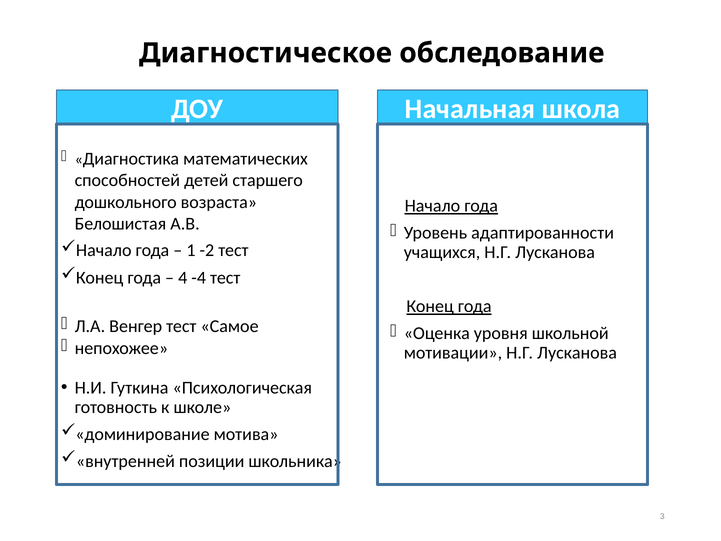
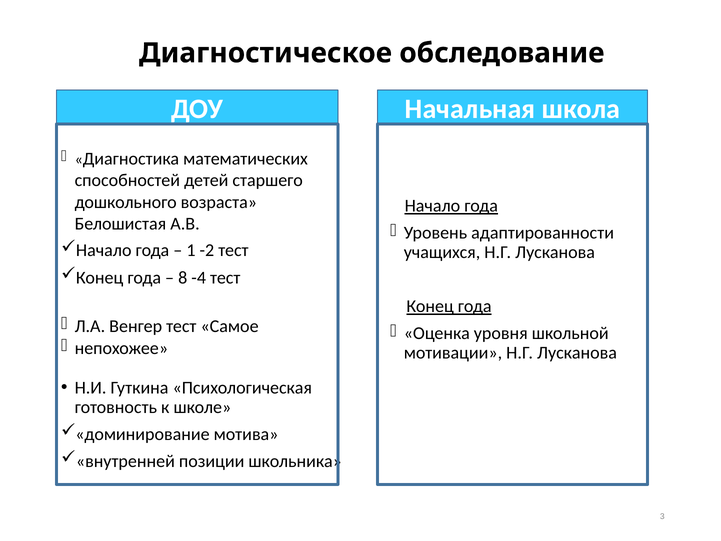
4: 4 -> 8 (183, 277)
